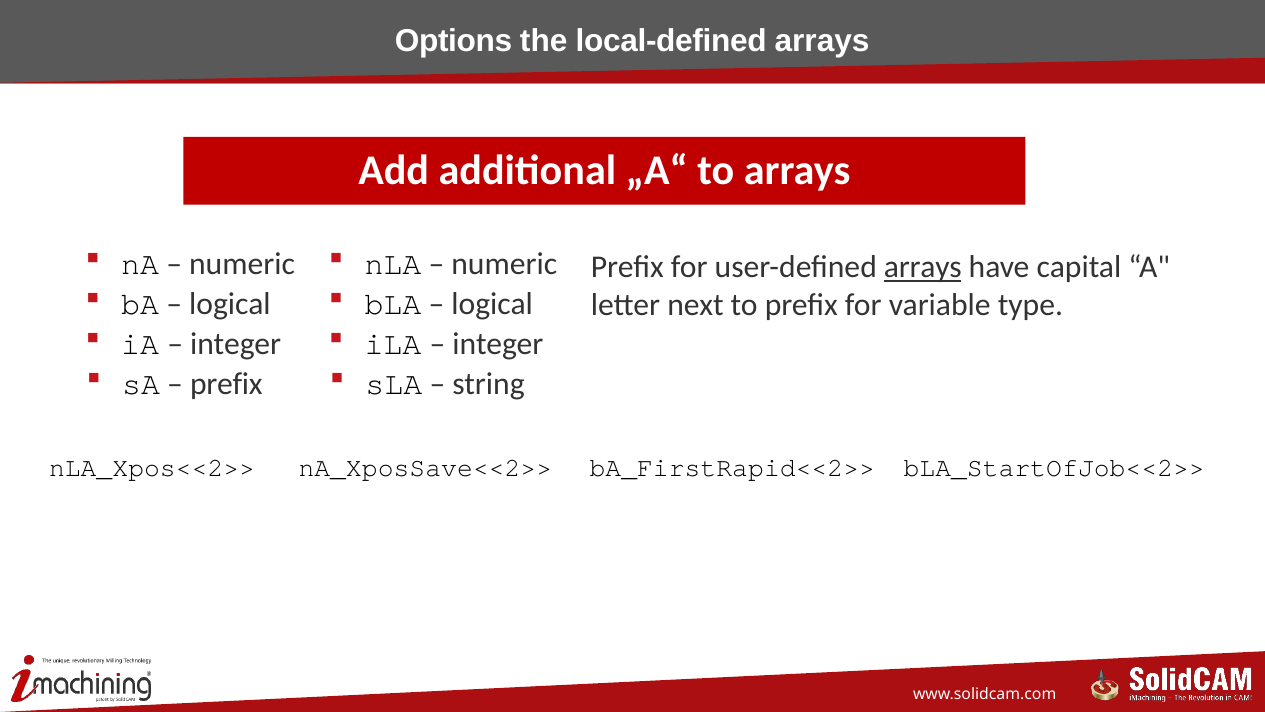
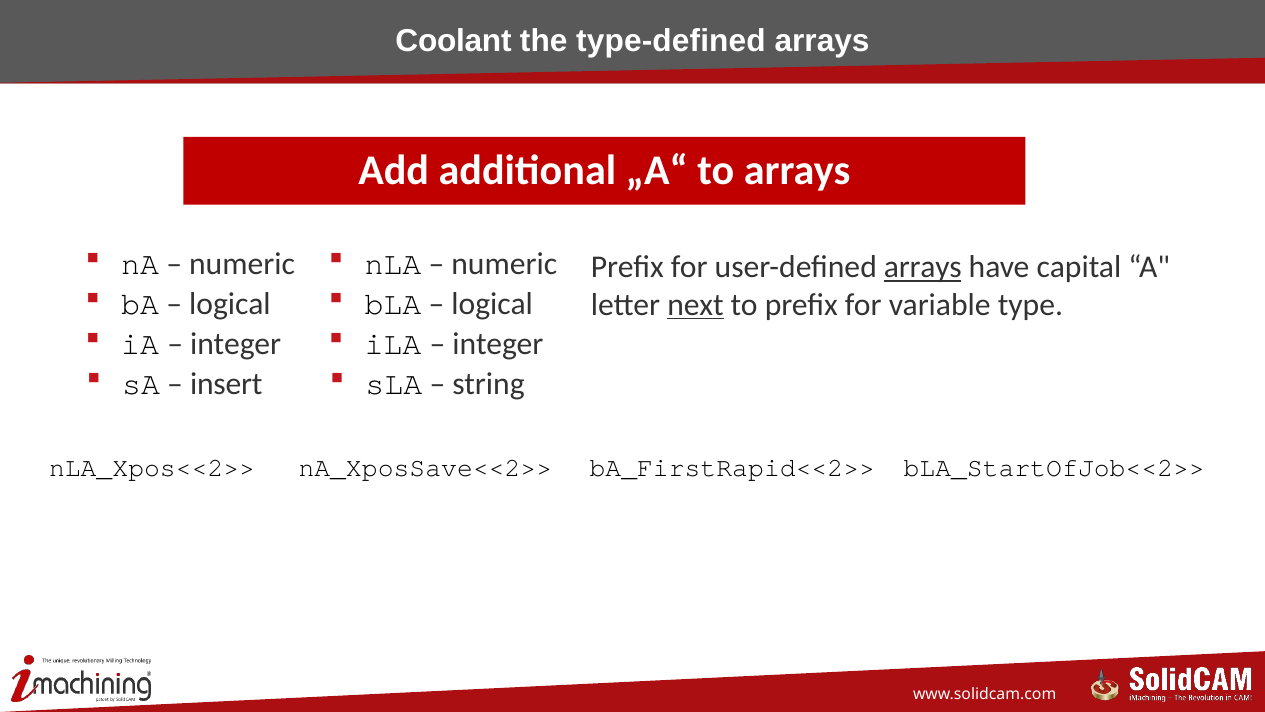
Options: Options -> Coolant (453, 41)
local-defined: local-defined -> type-defined (671, 41)
next underline: none -> present (695, 305)
prefix: prefix -> insert (226, 384)
